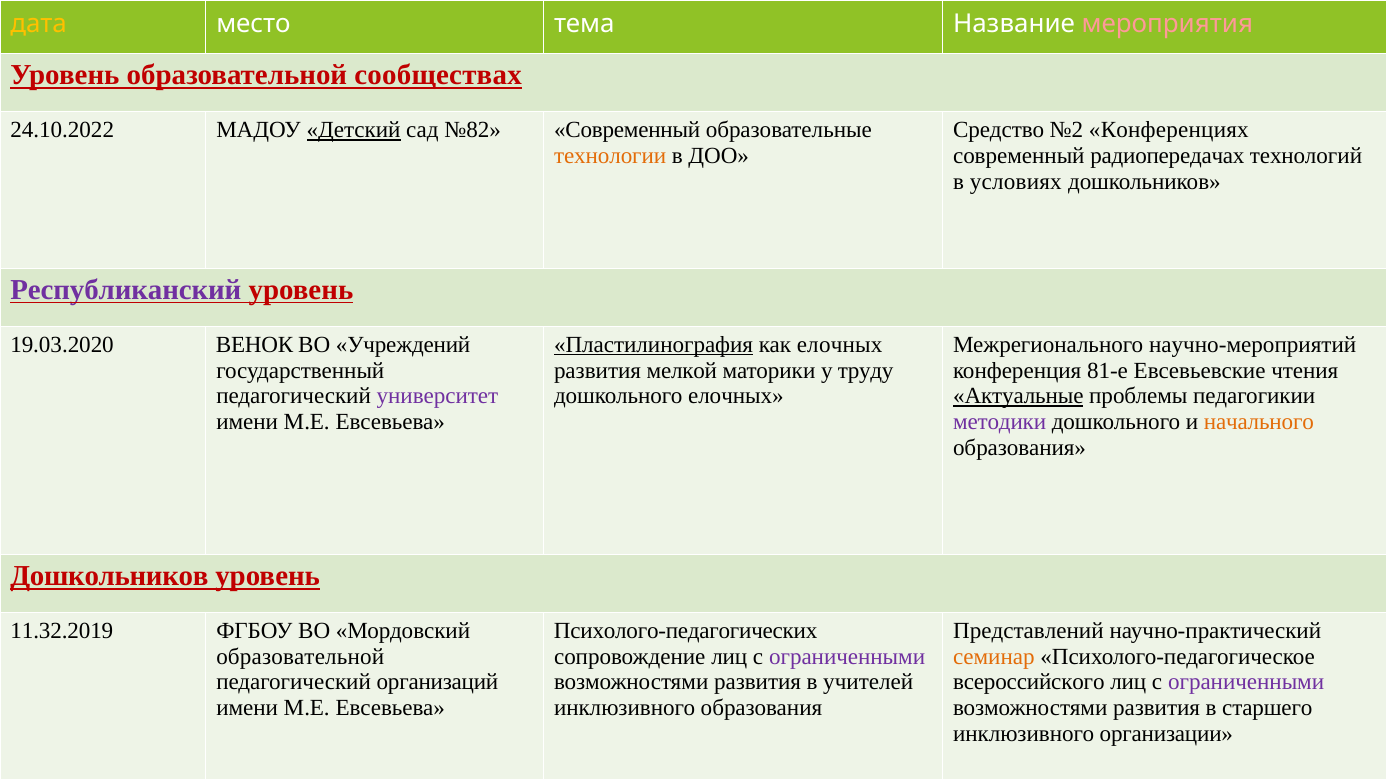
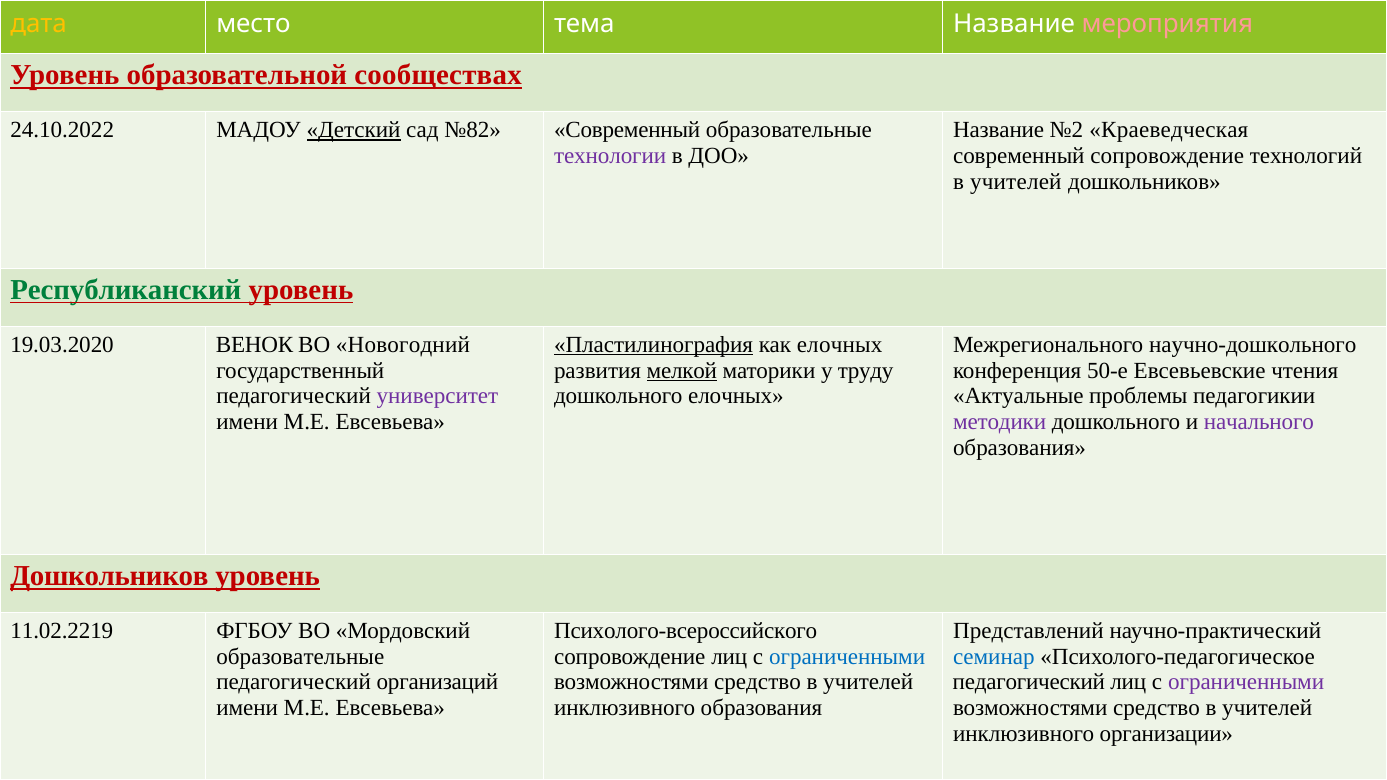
Средство: Средство -> Название (999, 130)
Конференциях: Конференциях -> Краеведческая (1169, 130)
технологии colour: orange -> purple (610, 156)
современный радиопередачах: радиопередачах -> сопровождение (1167, 156)
условиях: условиях -> учителей (1016, 181)
Республиканский colour: purple -> green (126, 290)
Учреждений: Учреждений -> Новогодний (403, 345)
научно-мероприятий: научно-мероприятий -> научно-дошкольного (1253, 345)
мелкой underline: none -> present (682, 370)
81-е: 81-е -> 50-е (1108, 370)
Актуальные underline: present -> none (1018, 396)
начального colour: orange -> purple (1259, 422)
11.32.2019: 11.32.2019 -> 11.02.2219 (62, 631)
Психолого-педагогических: Психолого-педагогических -> Психолого-всероссийского (686, 631)
образовательной: образовательной -> образовательные (300, 657)
ограниченными colour: purple -> blue (847, 657)
семинар colour: orange -> blue (994, 657)
развития: развития -> средство (757, 682)
всероссийского: всероссийского -> педагогический (1029, 682)
развития: развития -> средство (1156, 708)
старшего: старшего -> учителей (1267, 708)
